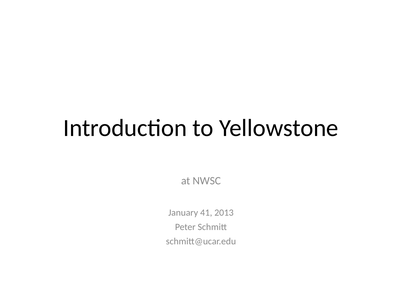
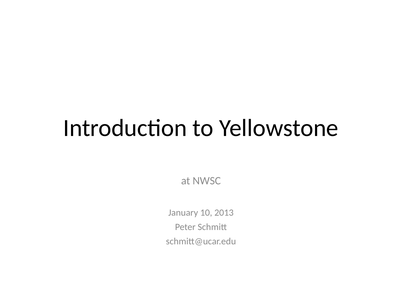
41: 41 -> 10 (206, 212)
